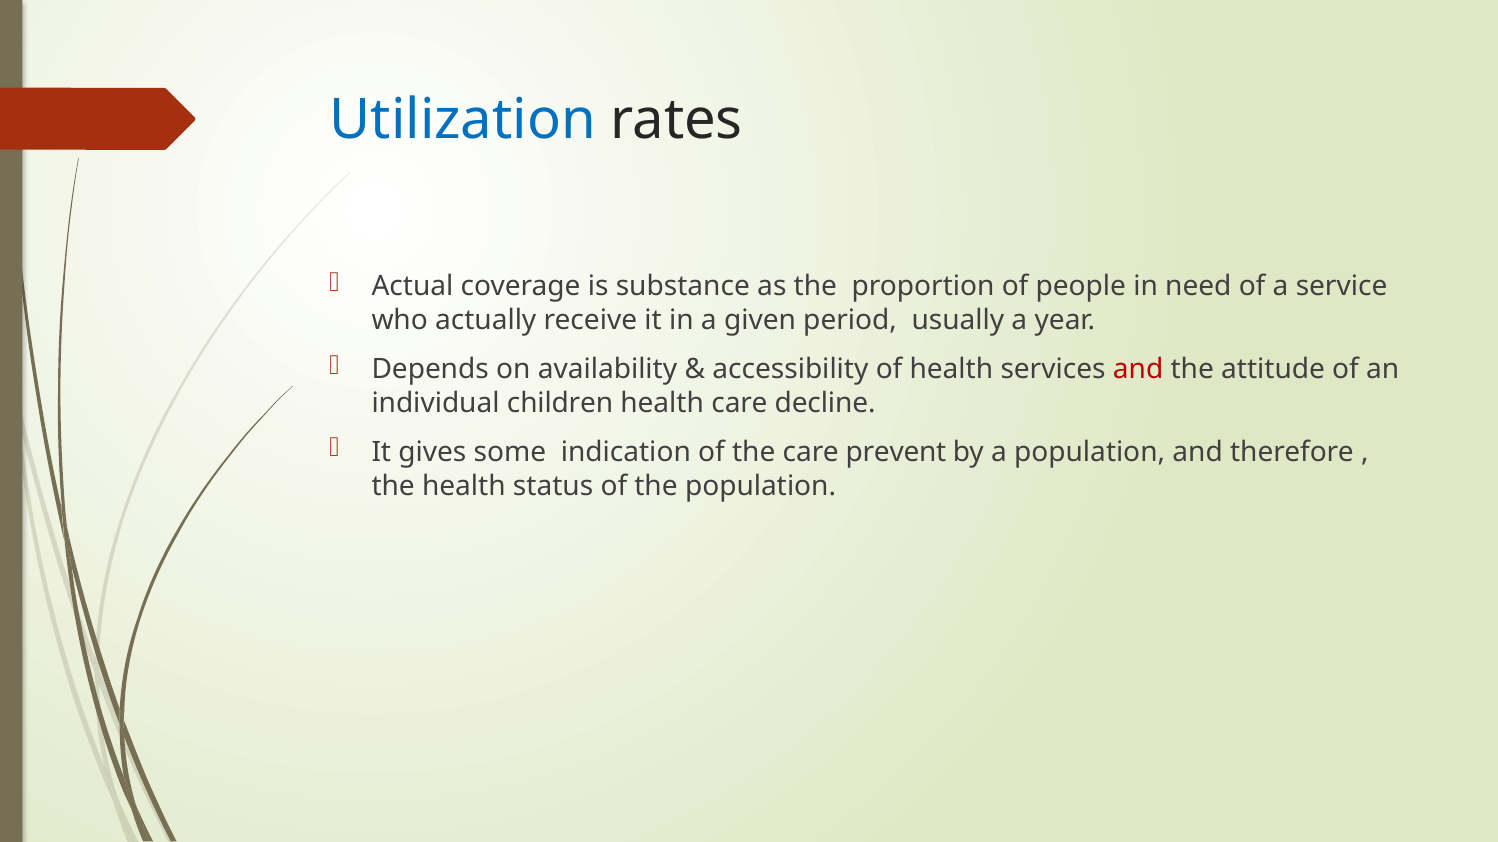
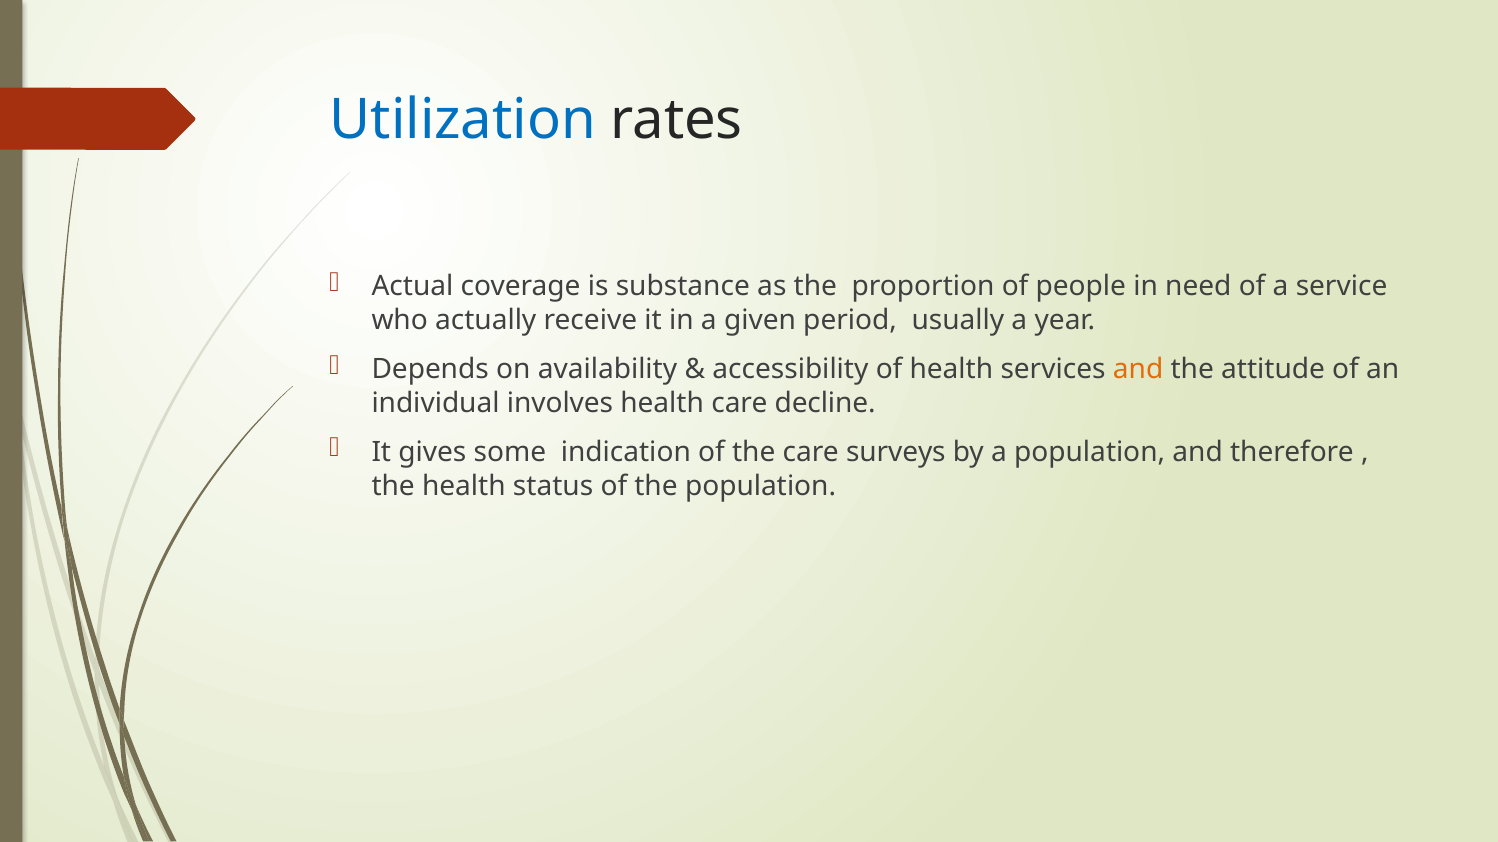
and colour: red -> orange (1138, 370)
children: children -> involves (560, 403)
prevent: prevent -> surveys (896, 453)
